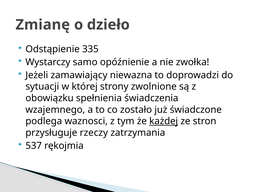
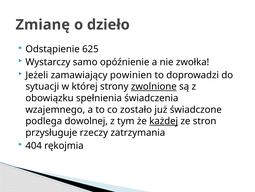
335: 335 -> 625 (90, 49)
niewazna: niewazna -> powinien (131, 75)
zwolnione underline: none -> present (154, 86)
waznosci: waznosci -> dowolnej (86, 121)
537: 537 -> 404 (34, 145)
